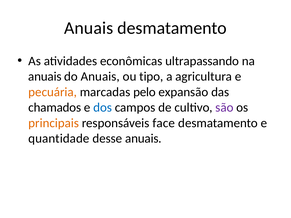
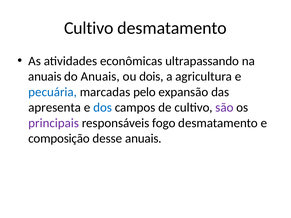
Anuais: Anuais -> Cultivo (89, 28)
tipo: tipo -> dois (151, 77)
pecuária colour: orange -> blue (53, 92)
chamados: chamados -> apresenta (55, 108)
principais colour: orange -> purple (54, 123)
face: face -> fogo (164, 123)
quantidade: quantidade -> composição (59, 139)
